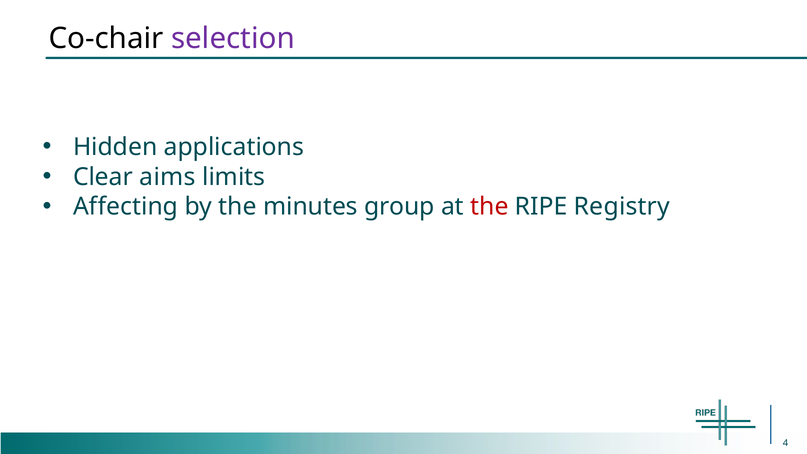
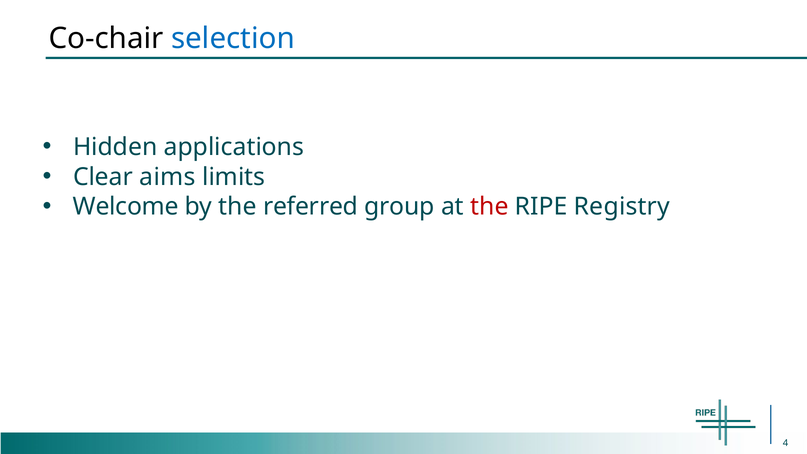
selection colour: purple -> blue (233, 38)
Affecting: Affecting -> Welcome (126, 207)
minutes: minutes -> referred (311, 207)
